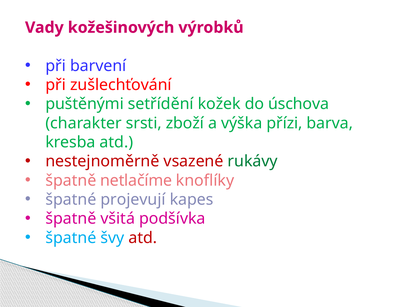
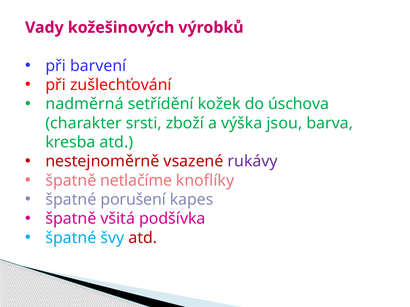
puštěnými: puštěnými -> nadměrná (85, 104)
přízi: přízi -> jsou (284, 123)
rukávy colour: green -> purple (253, 162)
projevují: projevují -> porušení (133, 200)
